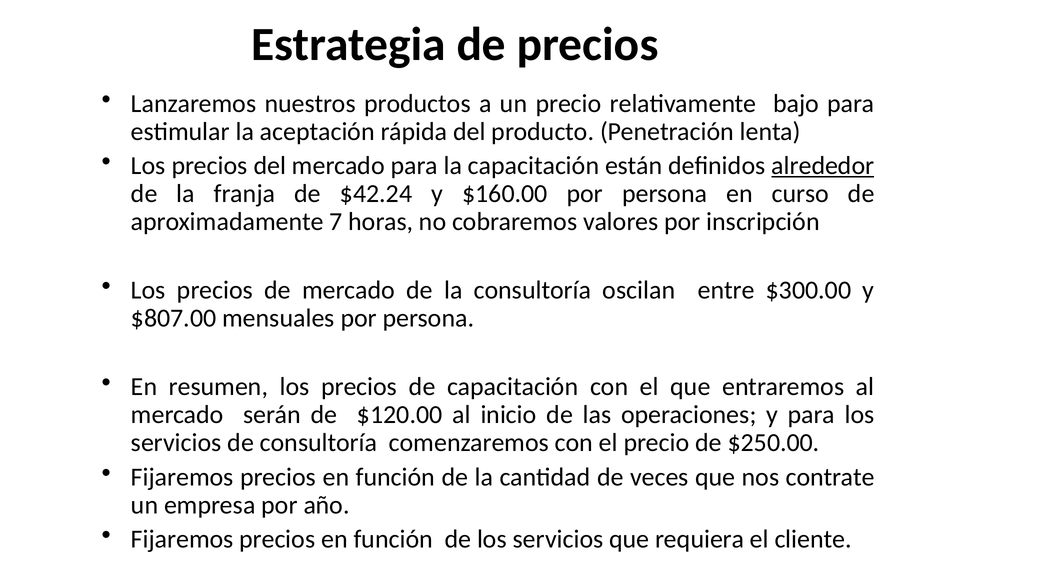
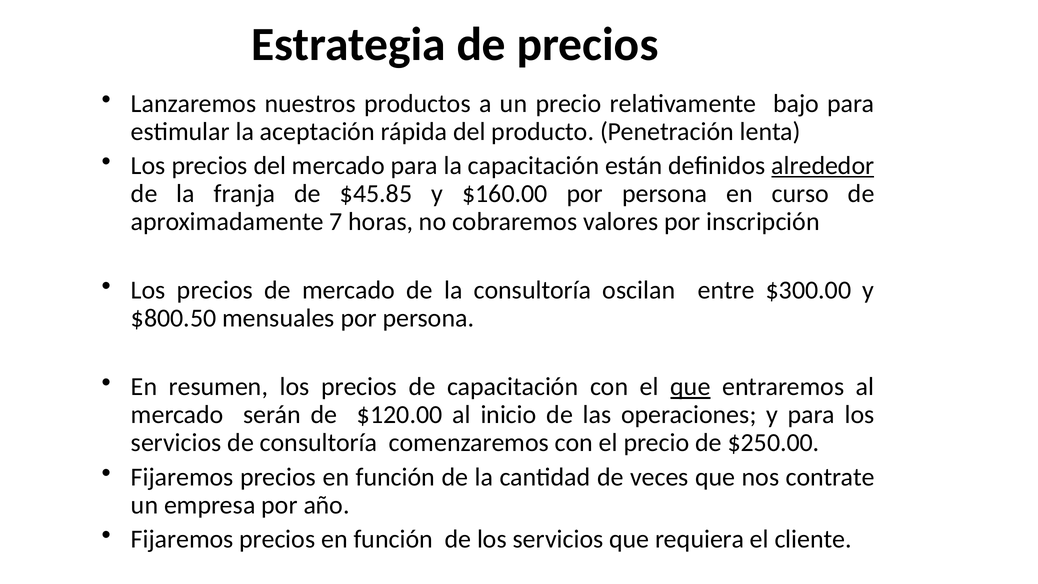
$42.24: $42.24 -> $45.85 (376, 194)
$807.00: $807.00 -> $800.50 (174, 318)
que underline: none -> present (690, 387)
